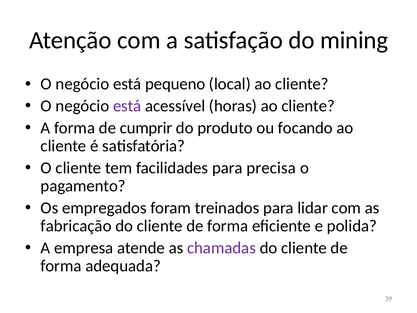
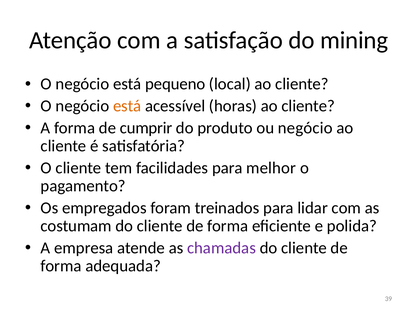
está colour: purple -> orange (127, 106)
ou focando: focando -> negócio (305, 128)
precisa: precisa -> melhor (271, 168)
fabricação: fabricação -> costumam (76, 226)
